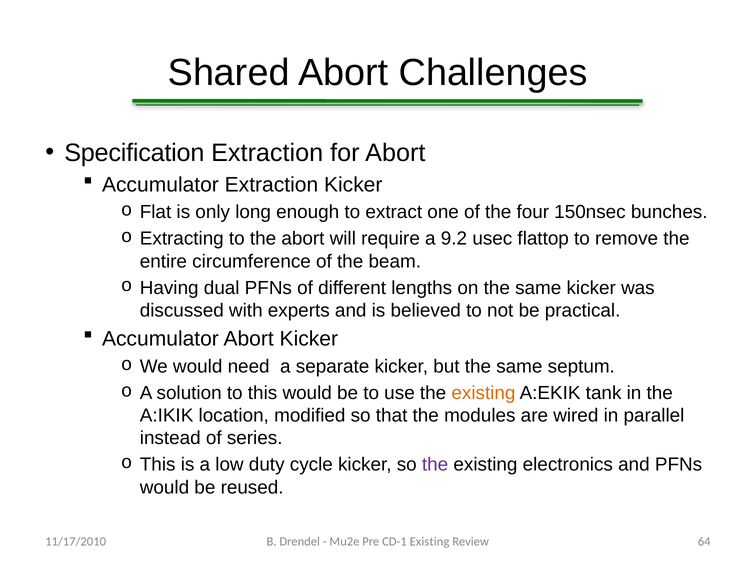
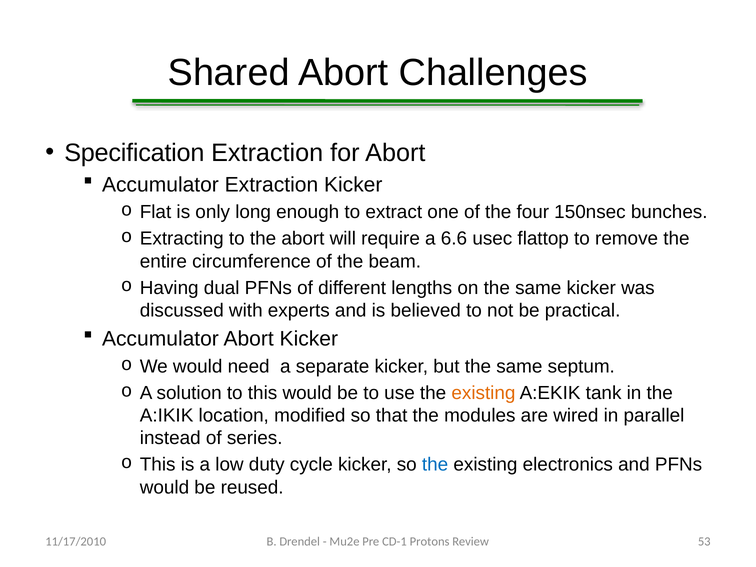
9.2: 9.2 -> 6.6 (454, 239)
the colour: purple -> blue (435, 465)
CD-1 Existing: Existing -> Protons (430, 541)
64: 64 -> 53 (704, 541)
